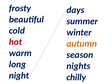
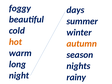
frosty: frosty -> foggy (20, 8)
hot colour: red -> orange (15, 42)
chilly: chilly -> rainy (76, 77)
